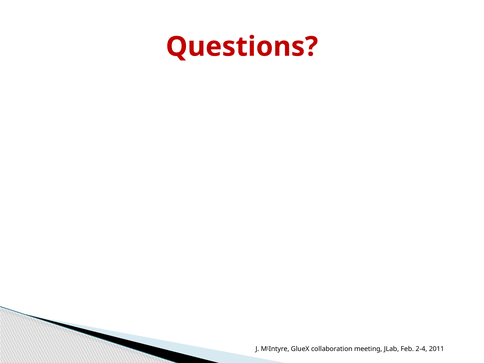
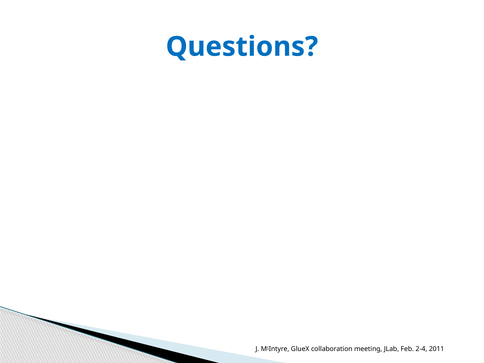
Questions colour: red -> blue (242, 47)
